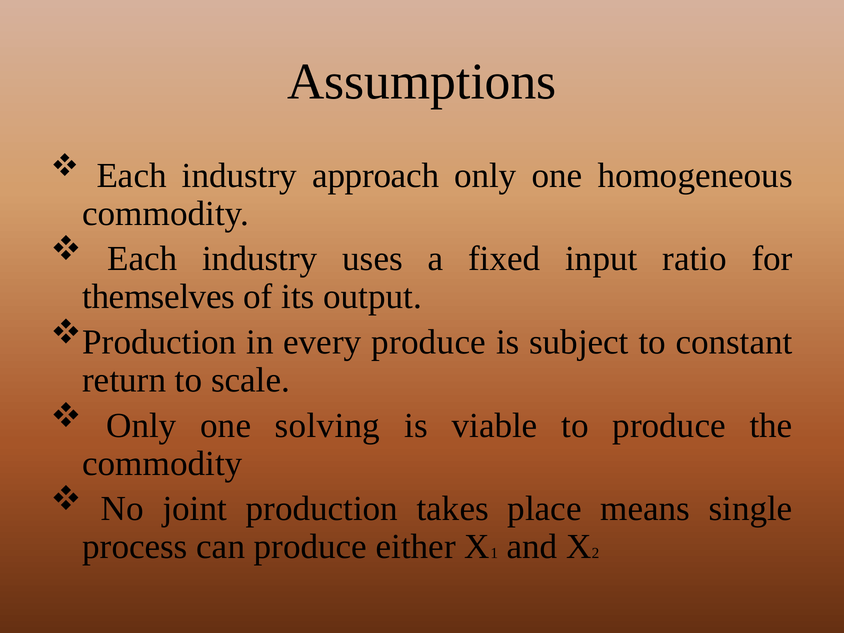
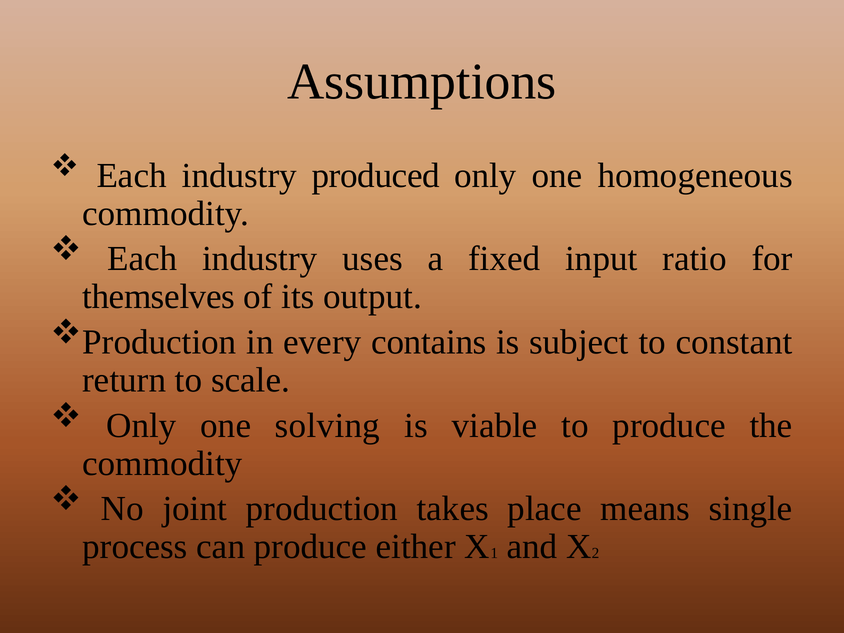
approach: approach -> produced (376, 175)
every produce: produce -> contains (429, 342)
